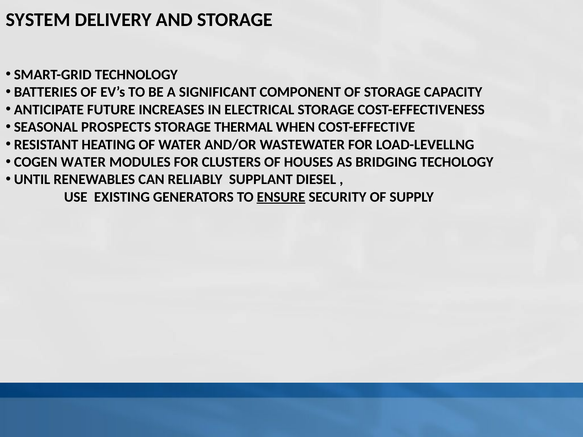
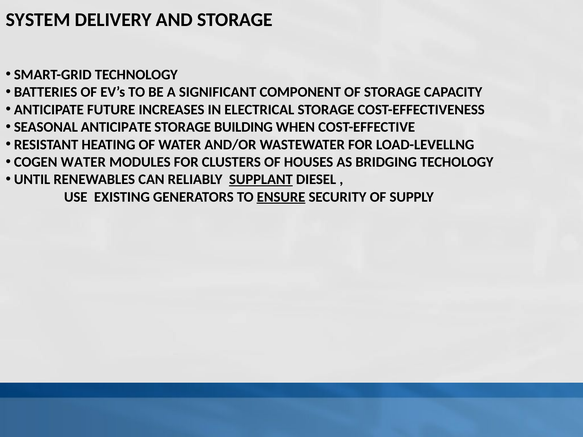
SEASONAL PROSPECTS: PROSPECTS -> ANTICIPATE (116, 127)
THERMAL: THERMAL -> BUILDING (243, 127)
SUPPLANT underline: none -> present (261, 180)
